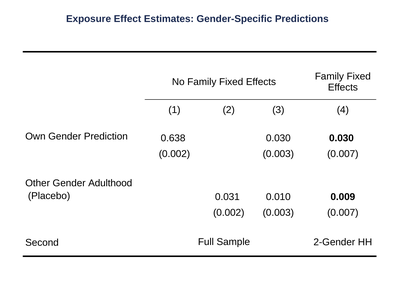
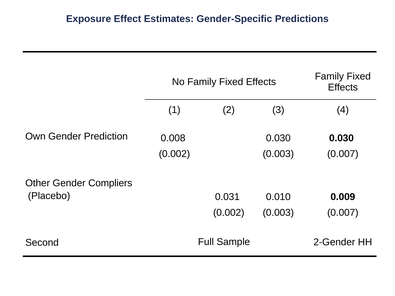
0.638: 0.638 -> 0.008 (173, 138)
Adulthood: Adulthood -> Compliers (110, 183)
